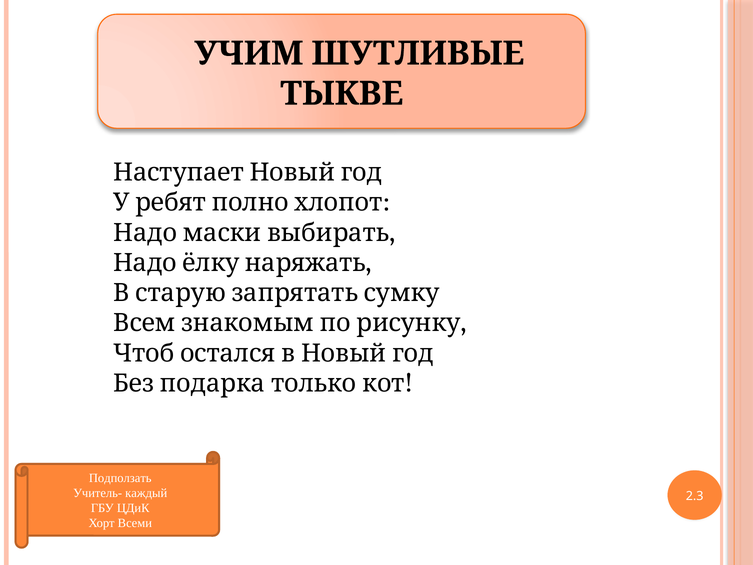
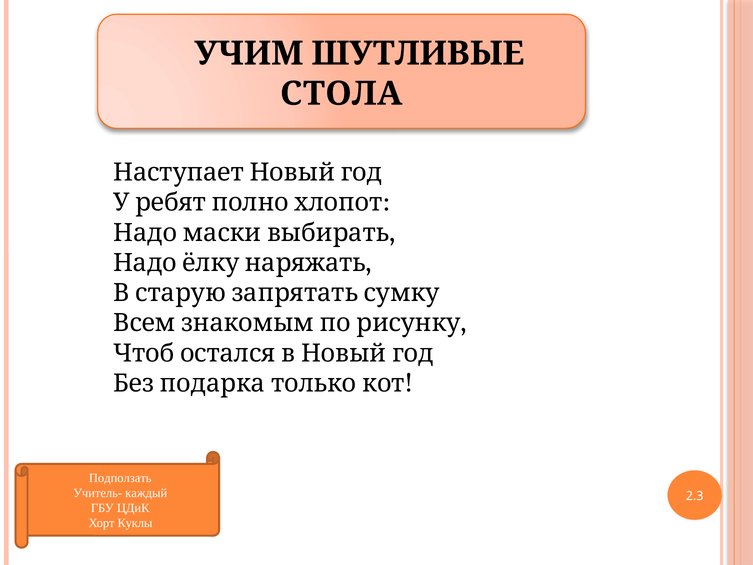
ТЫКВЕ: ТЫКВЕ -> СТОЛА (341, 94)
Всеми: Всеми -> Куклы (135, 523)
